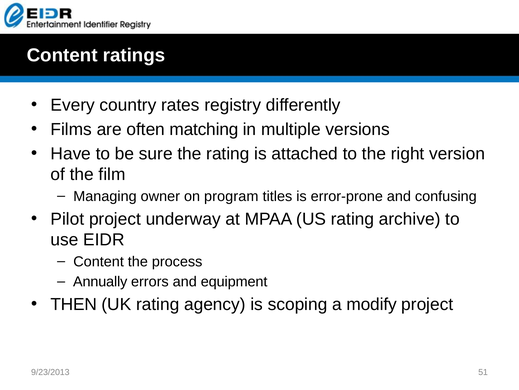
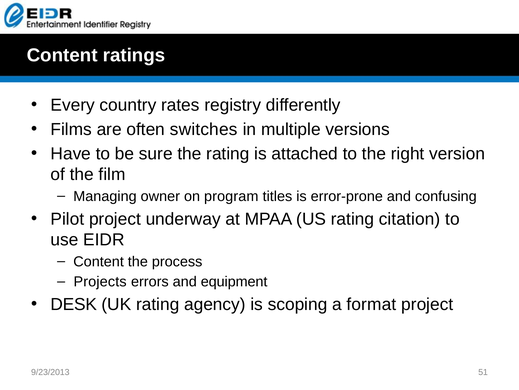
matching: matching -> switches (204, 129)
archive: archive -> citation (410, 219)
Annually: Annually -> Projects (100, 281)
THEN: THEN -> DESK (74, 304)
modify: modify -> format (371, 304)
